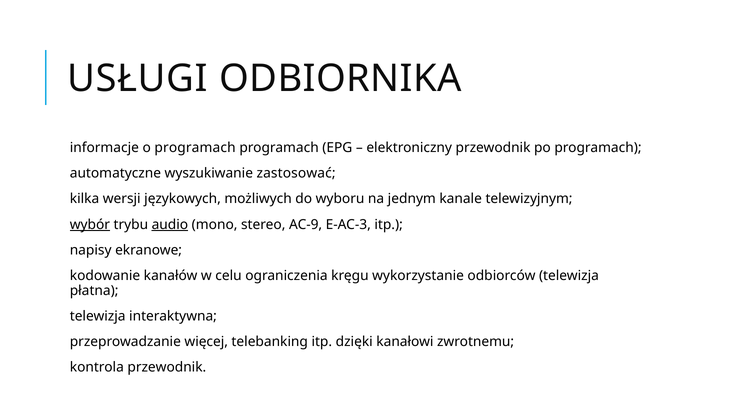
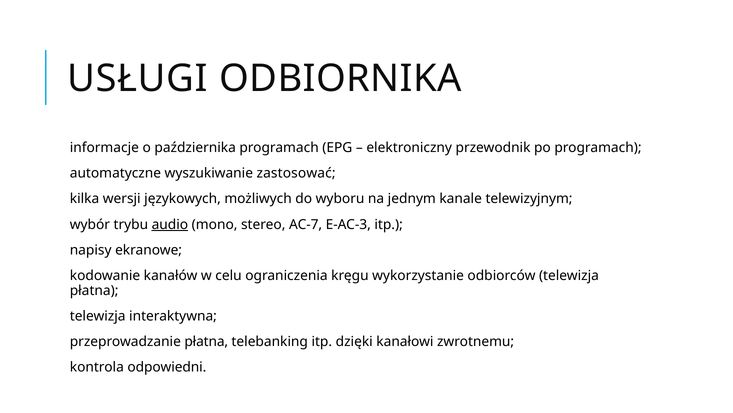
o programach: programach -> października (195, 148)
wybór underline: present -> none (90, 224)
AC-9: AC-9 -> AC-7 (306, 224)
przeprowadzanie więcej: więcej -> płatna (206, 341)
kontrola przewodnik: przewodnik -> odpowiedni (167, 367)
